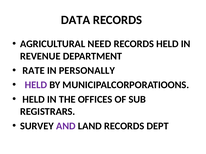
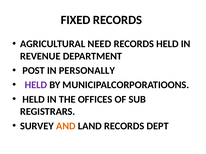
DATA: DATA -> FIXED (76, 20)
RATE: RATE -> POST (34, 71)
AND colour: purple -> orange (66, 126)
